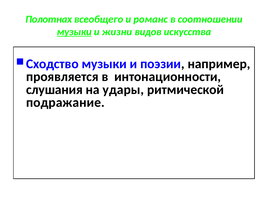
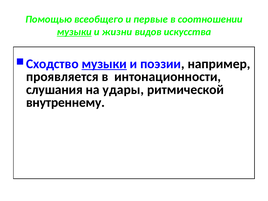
Полотнах: Полотнах -> Помощью (49, 19)
романс: романс -> первые (151, 19)
музыки underline: none -> present (104, 64)
подражание: подражание -> внутреннему (66, 102)
